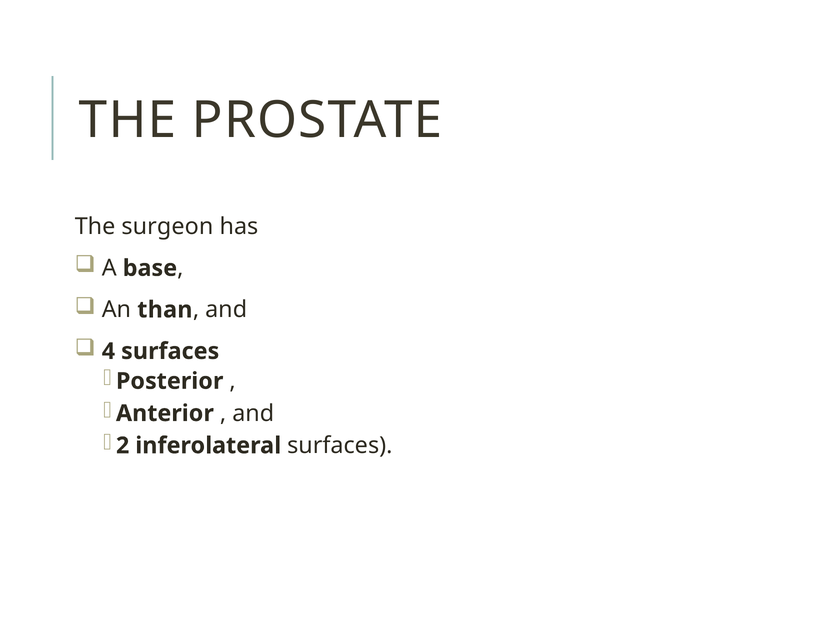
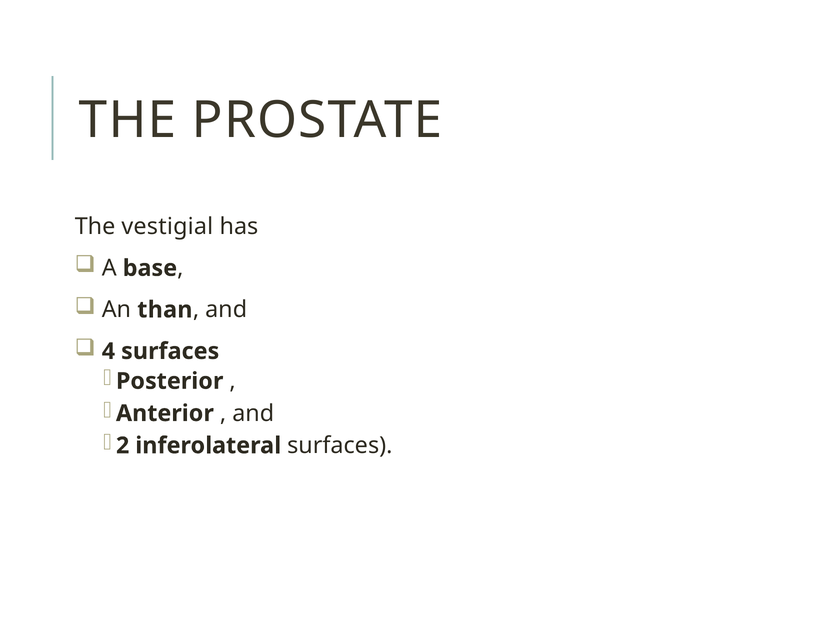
surgeon: surgeon -> vestigial (167, 227)
